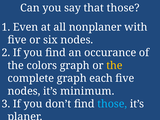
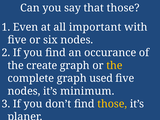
nonplaner: nonplaner -> important (95, 27)
colors: colors -> create (42, 66)
each: each -> used (101, 78)
those colour: light blue -> yellow (112, 104)
